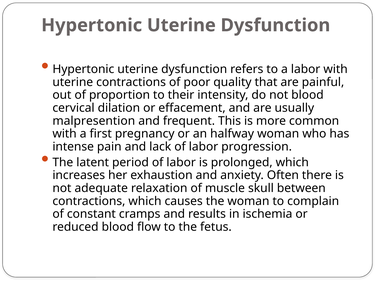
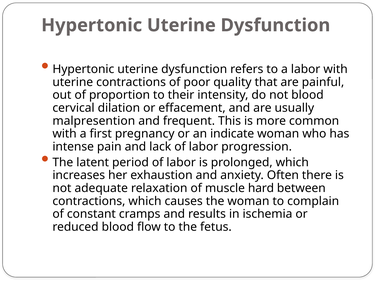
halfway: halfway -> indicate (232, 134)
skull: skull -> hard (261, 188)
